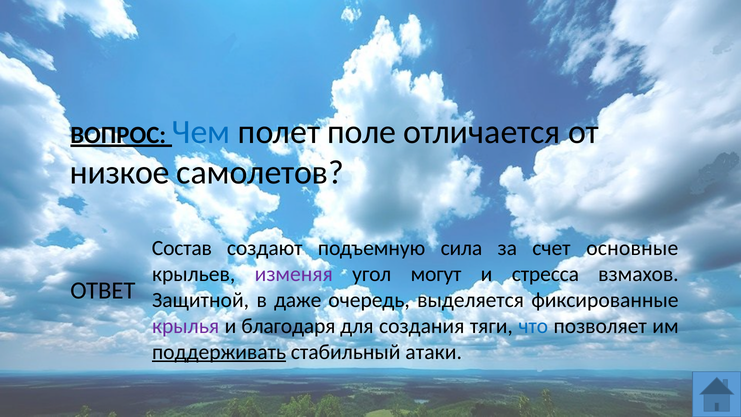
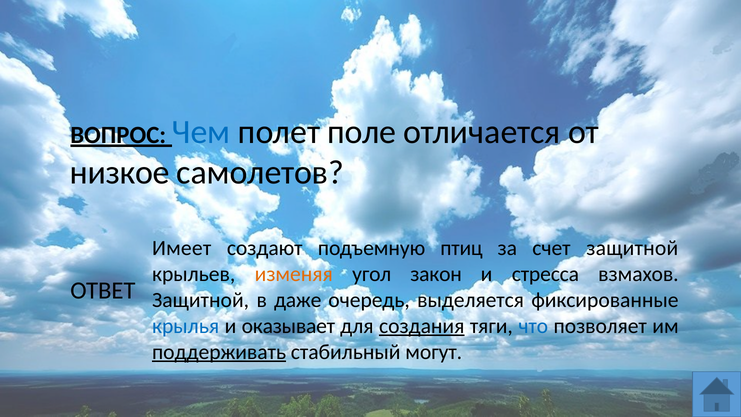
Состав: Состав -> Имеет (182, 248)
сила: сила -> птиц (461, 248)
счет основные: основные -> защитной (632, 248)
изменяя colour: purple -> orange (294, 274)
могут: могут -> закон (436, 274)
крылья colour: purple -> blue (186, 326)
благодаря: благодаря -> оказывает (288, 326)
создания underline: none -> present (422, 326)
атаки: атаки -> могут (434, 352)
